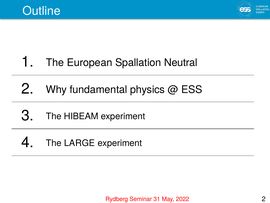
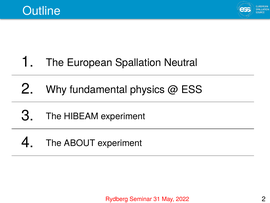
LARGE: LARGE -> ABOUT (80, 143)
